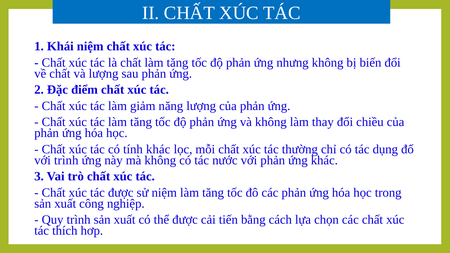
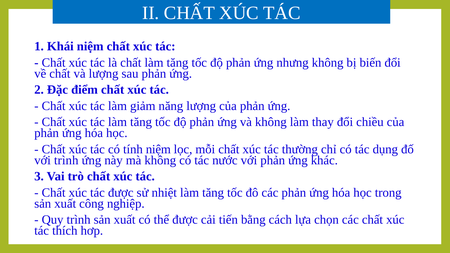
tính khác: khác -> niệm (158, 149)
sử niệm: niệm -> nhiệt (164, 193)
